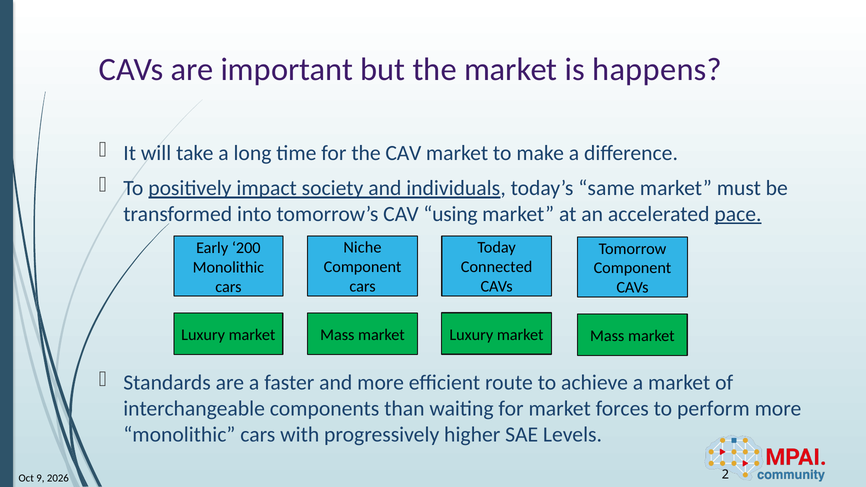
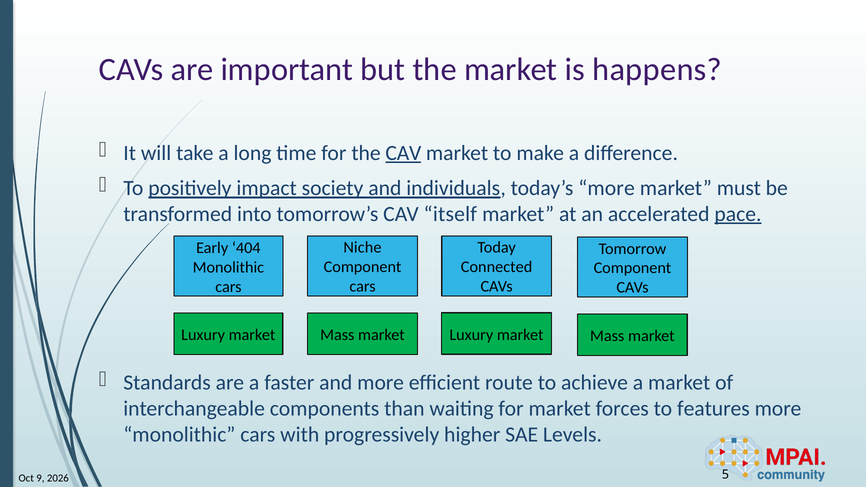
CAV underline: none -> present (403, 153)
today’s same: same -> more (607, 188)
using: using -> itself (450, 214)
200: 200 -> 404 (246, 248)
perform: perform -> features (713, 409)
2: 2 -> 5 (725, 475)
